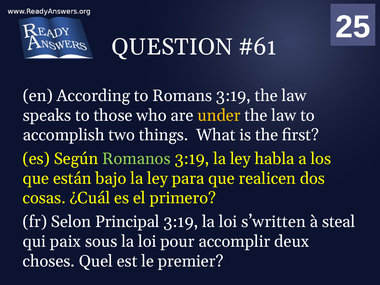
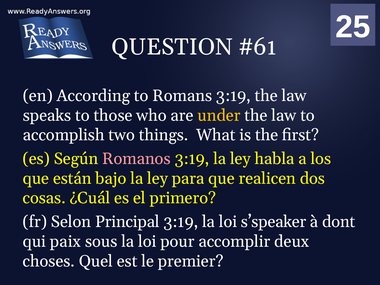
Romanos colour: light green -> pink (136, 159)
s’written: s’written -> s’speaker (274, 222)
steal: steal -> dont (339, 222)
